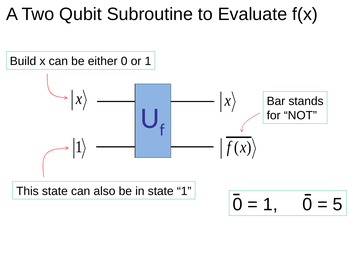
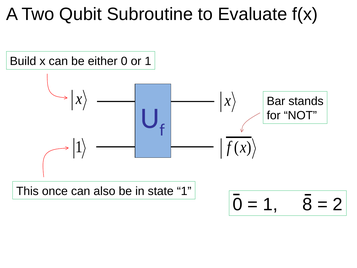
This state: state -> once (55, 191)
1 0: 0 -> 8 (307, 204)
5: 5 -> 2 (338, 204)
